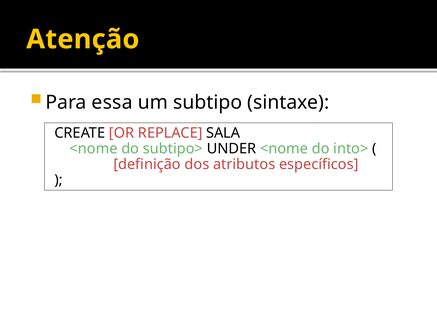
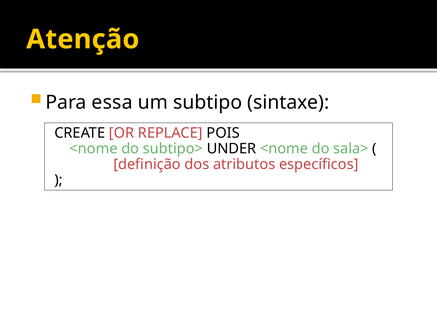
SALA: SALA -> POIS (223, 133)
into>: into> -> sala> (351, 149)
